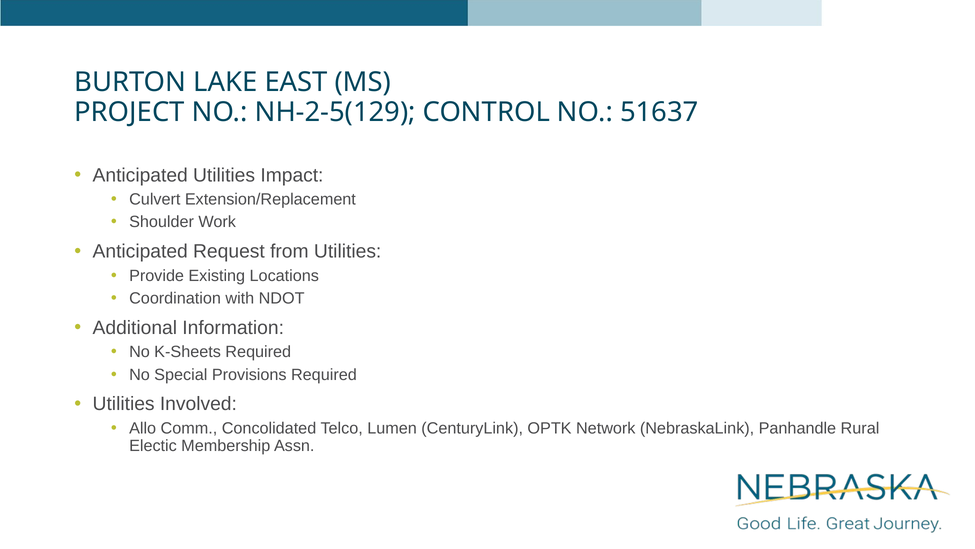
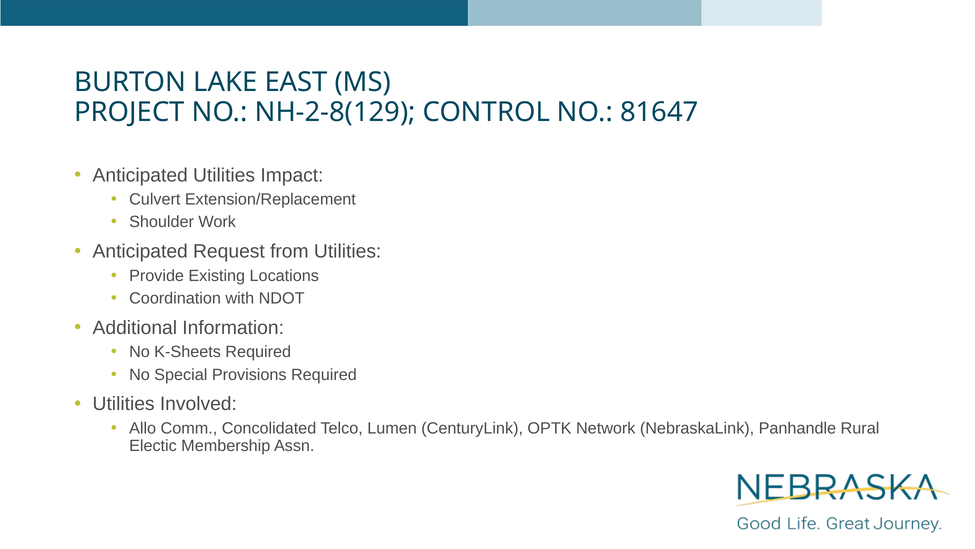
NH-2-5(129: NH-2-5(129 -> NH-2-8(129 (335, 112)
51637: 51637 -> 81647 (659, 112)
